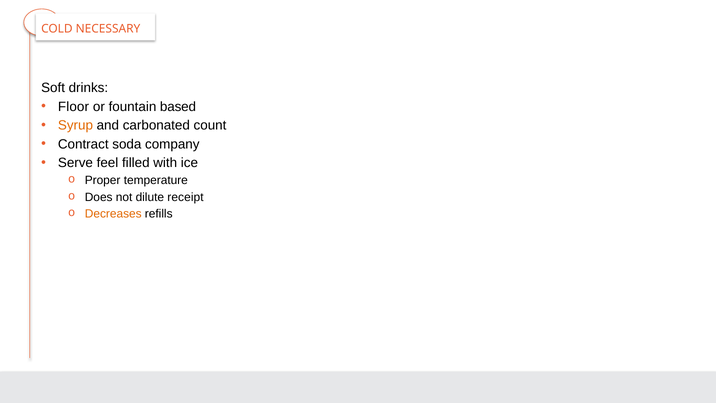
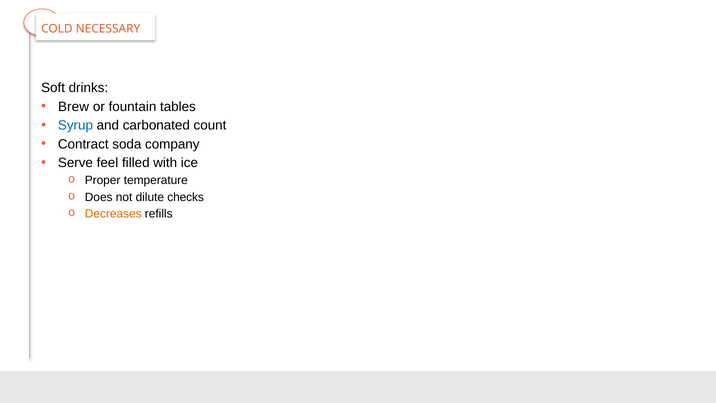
Floor: Floor -> Brew (74, 107)
based: based -> tables (178, 107)
Syrup colour: orange -> blue (75, 125)
receipt: receipt -> checks (186, 197)
